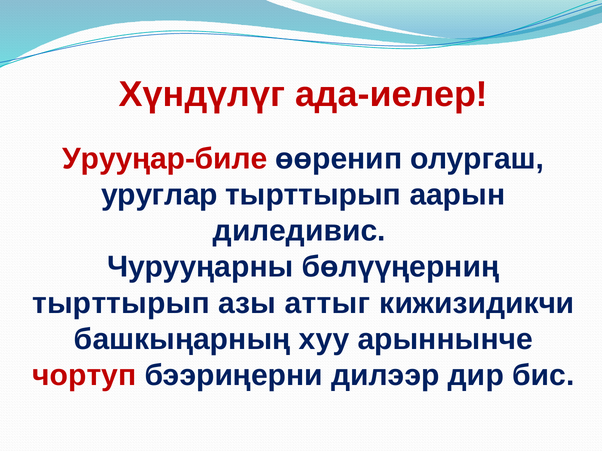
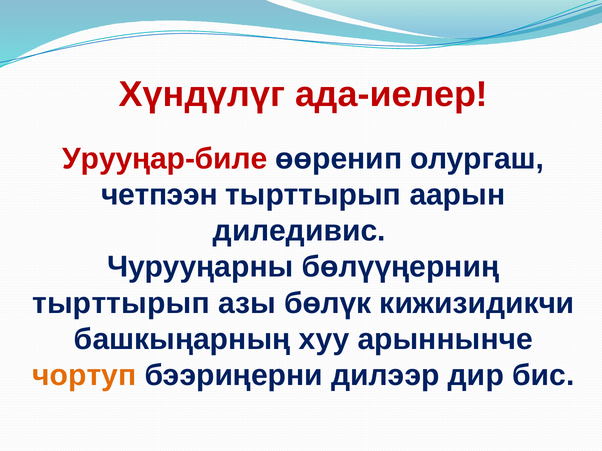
уруглар: уруглар -> четпээн (159, 195)
аттыг: аттыг -> бөлүк (328, 303)
чортуп colour: red -> orange (84, 376)
